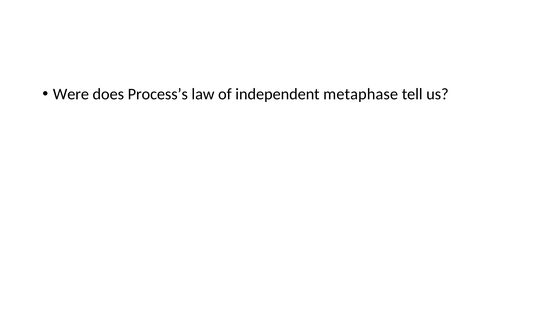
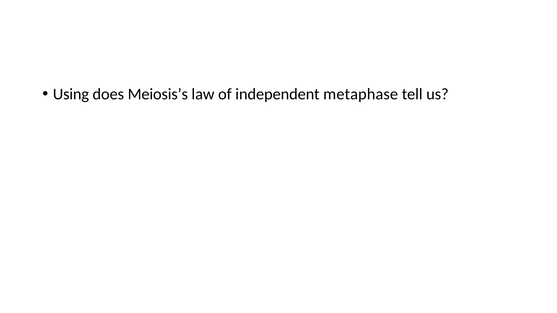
Were: Were -> Using (71, 94)
Process’s: Process’s -> Meiosis’s (158, 94)
